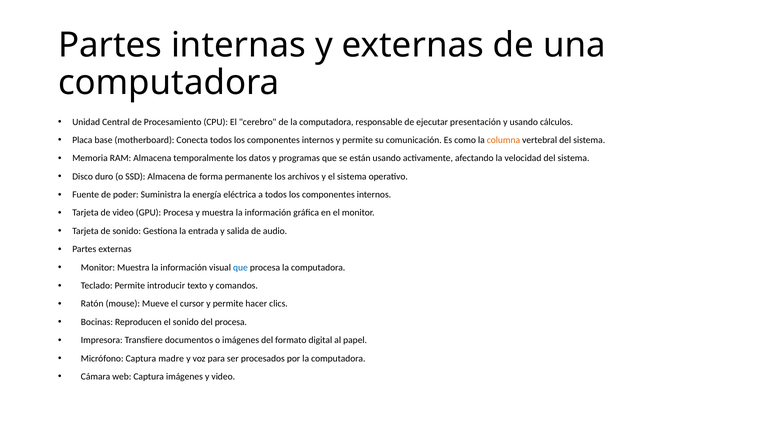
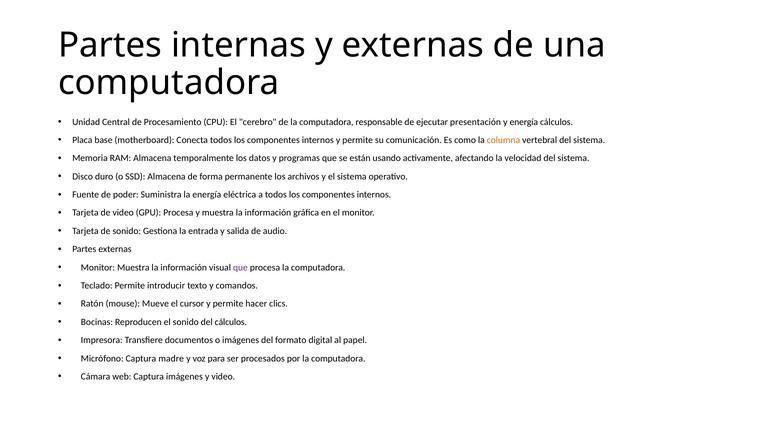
y usando: usando -> energía (524, 122)
que colour: blue -> purple (240, 267)
del procesa: procesa -> cálculos (231, 322)
